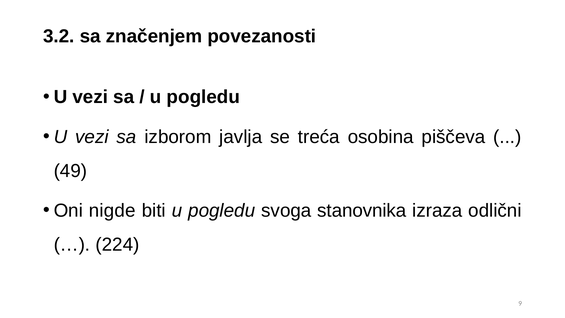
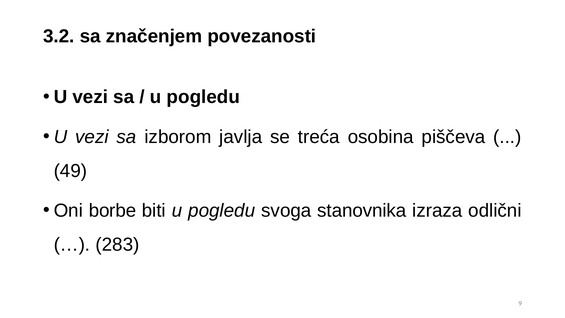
nigde: nigde -> borbe (112, 211)
224: 224 -> 283 (117, 244)
